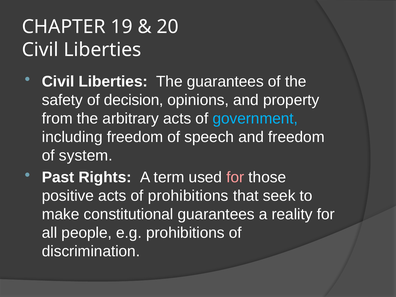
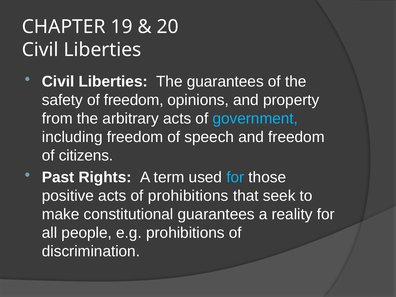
of decision: decision -> freedom (134, 100)
system: system -> citizens (86, 156)
for colour: pink -> light blue (235, 177)
